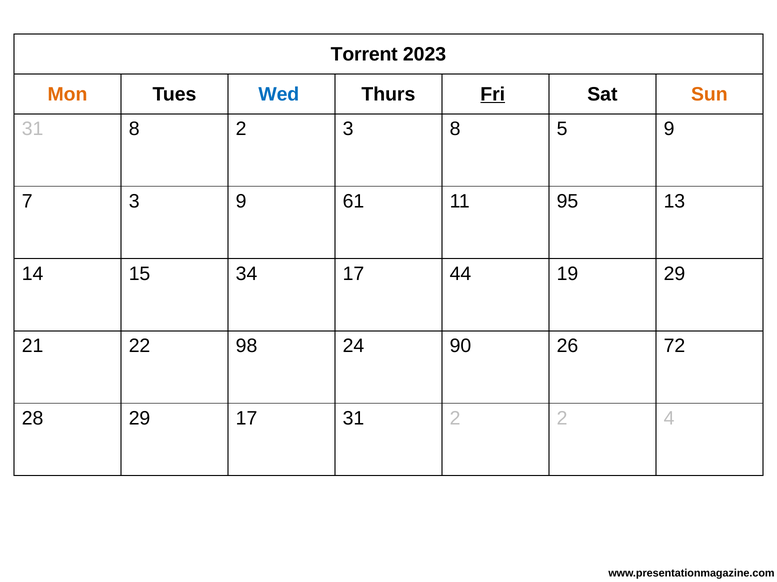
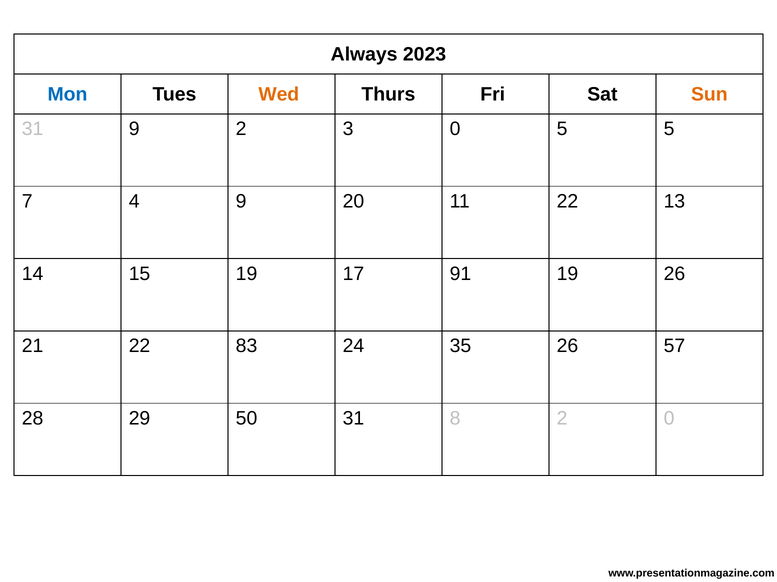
Torrent: Torrent -> Always (364, 54)
Mon colour: orange -> blue (67, 94)
Wed colour: blue -> orange (279, 94)
Fri underline: present -> none (493, 94)
31 8: 8 -> 9 (134, 129)
3 8: 8 -> 0 (455, 129)
5 9: 9 -> 5 (669, 129)
7 3: 3 -> 4 (134, 202)
61: 61 -> 20 (353, 202)
11 95: 95 -> 22 (567, 202)
15 34: 34 -> 19 (247, 274)
44: 44 -> 91 (460, 274)
19 29: 29 -> 26 (674, 274)
98: 98 -> 83 (247, 346)
90: 90 -> 35 (460, 346)
72: 72 -> 57 (674, 346)
29 17: 17 -> 50 (247, 419)
31 2: 2 -> 8 (455, 419)
2 4: 4 -> 0 (669, 419)
